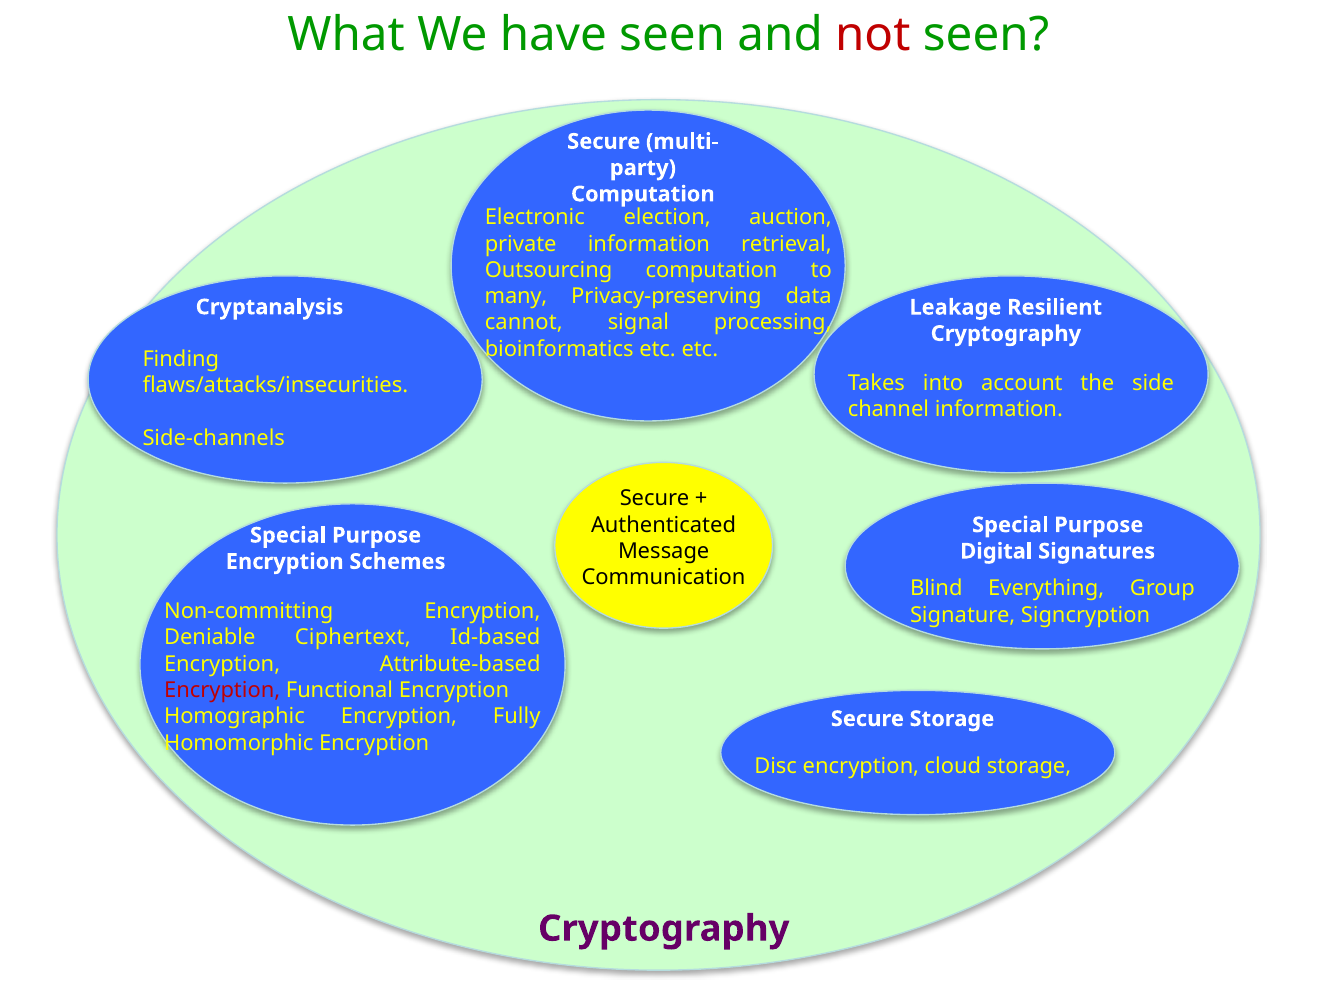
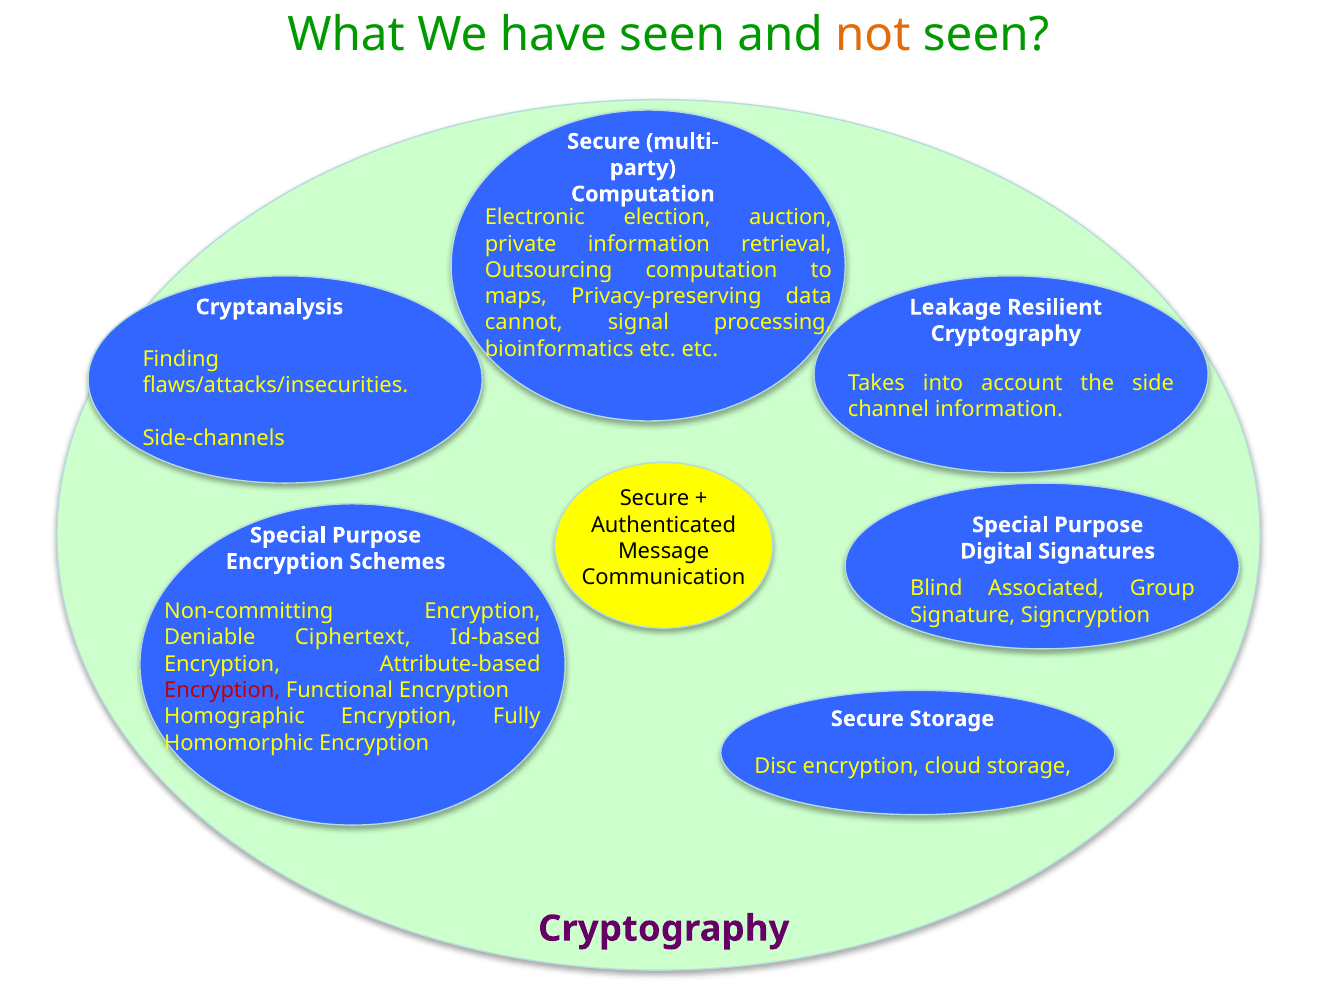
not colour: red -> orange (873, 34)
many: many -> maps (516, 297)
Everything: Everything -> Associated (1046, 589)
